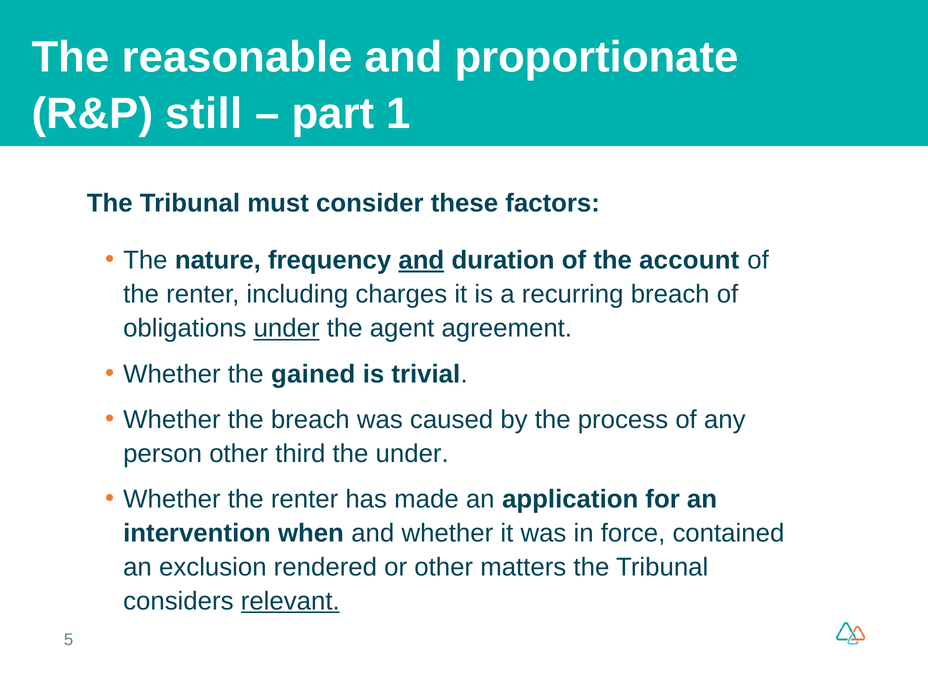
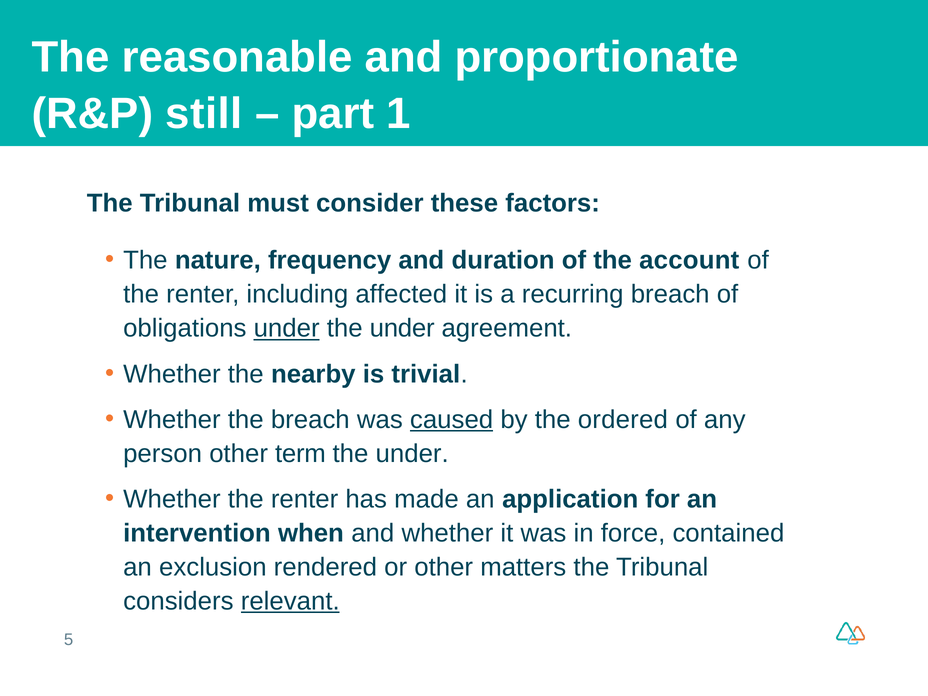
and underline: present -> none (421, 260)
charges: charges -> affected (401, 294)
agent: agent -> under (402, 328)
gained: gained -> nearby (313, 374)
caused underline: none -> present (452, 420)
process: process -> ordered (623, 420)
third: third -> term (300, 454)
